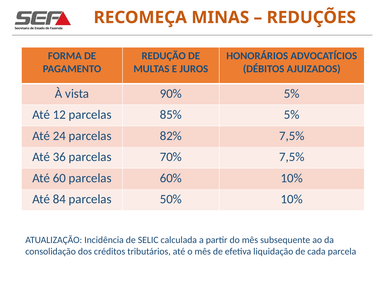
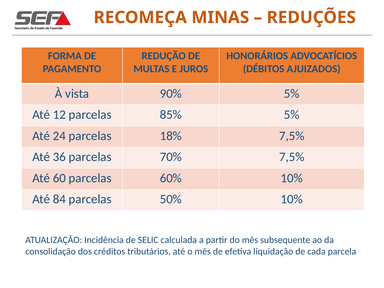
82%: 82% -> 18% (171, 136)
